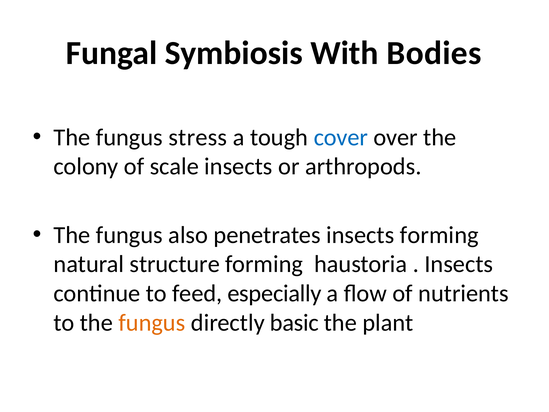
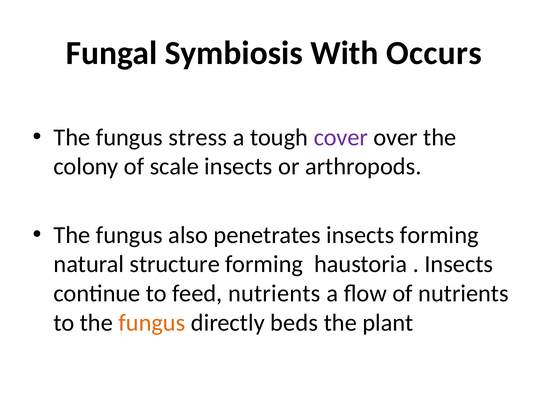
Bodies: Bodies -> Occurs (434, 53)
cover colour: blue -> purple (341, 137)
feed especially: especially -> nutrients (274, 293)
basic: basic -> beds (294, 323)
